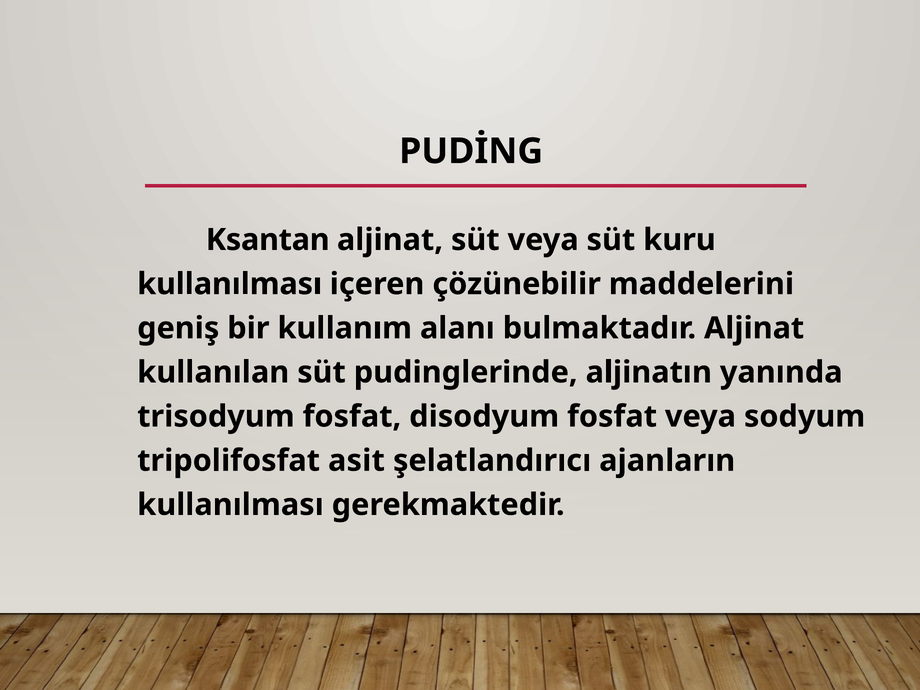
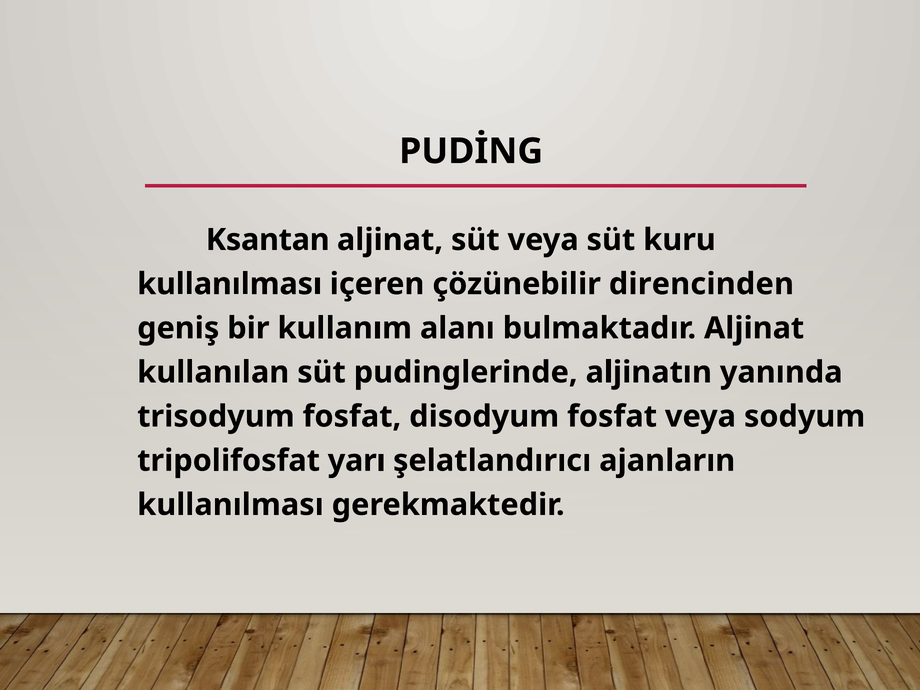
maddelerini: maddelerini -> direncinden (701, 284)
asit: asit -> yarı (357, 461)
